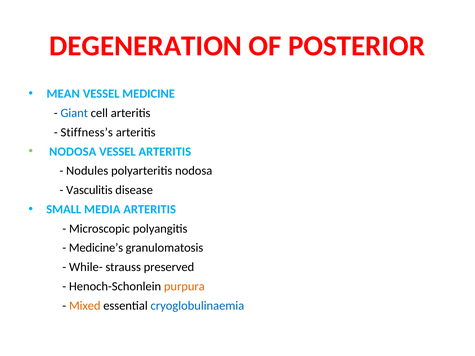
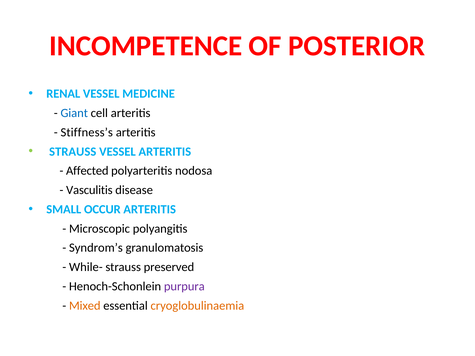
DEGENERATION: DEGENERATION -> INCOMPETENCE (146, 46)
MEAN: MEAN -> RENAL (63, 94)
NODOSA: NODOSA -> STRAUSS (73, 152)
Nodules: Nodules -> Affected (87, 171)
MEDIA: MEDIA -> OCCUR (102, 209)
Medicine’s: Medicine’s -> Syndrom’s (96, 248)
purpura colour: orange -> purple (184, 287)
cryoglobulinaemia colour: blue -> orange (197, 306)
